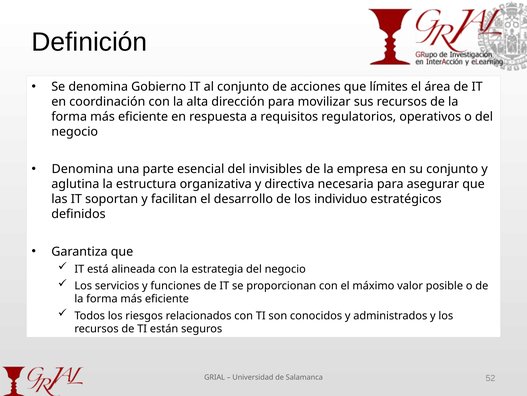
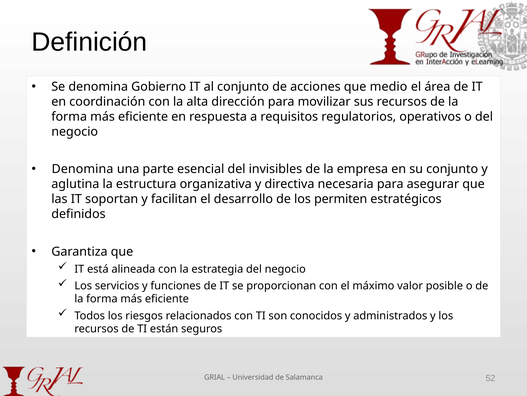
límites: límites -> medio (389, 87)
individuo: individuo -> permiten (341, 199)
